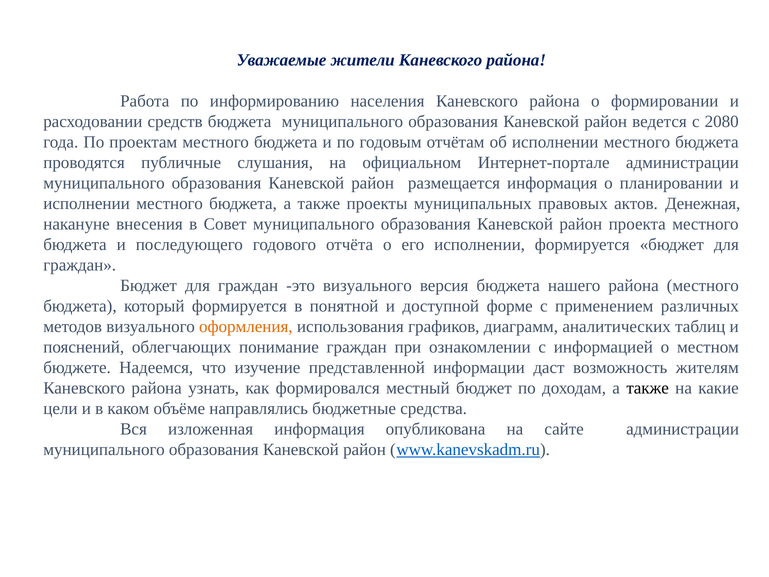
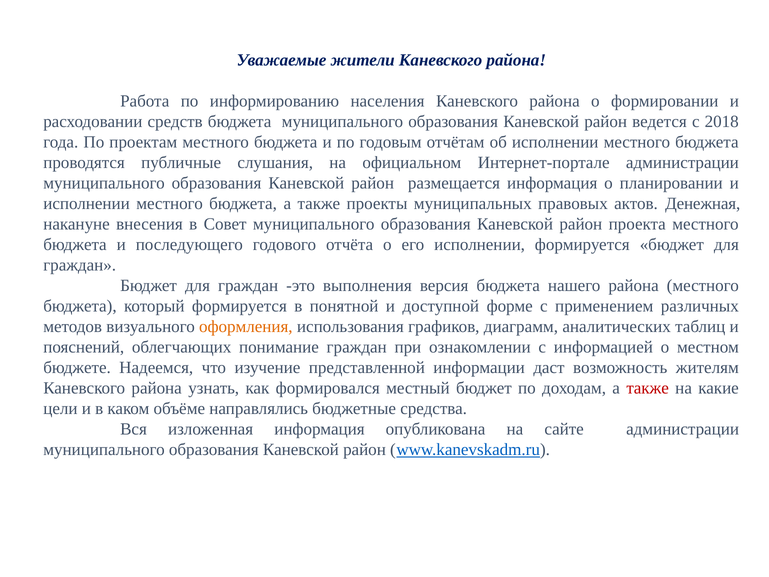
2080: 2080 -> 2018 (722, 121)
это визуального: визуального -> выполнения (367, 285)
также colour: black -> red (648, 388)
